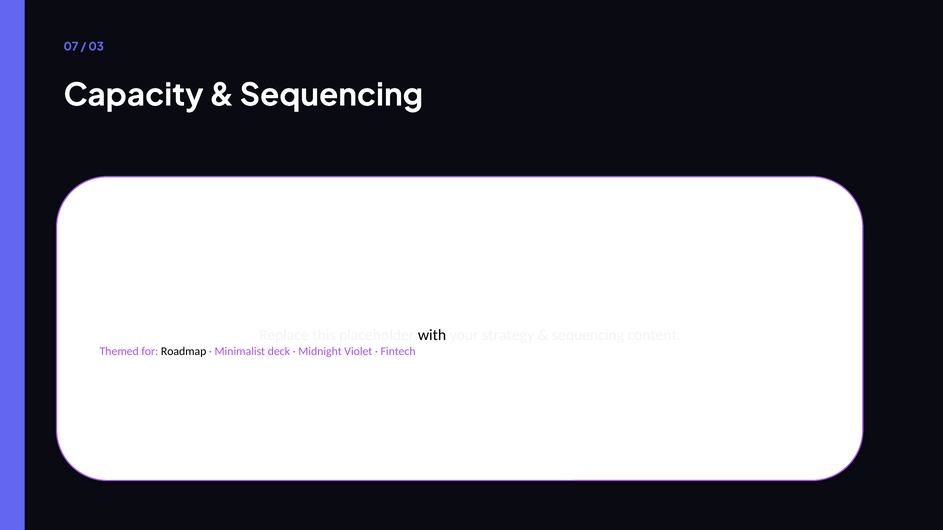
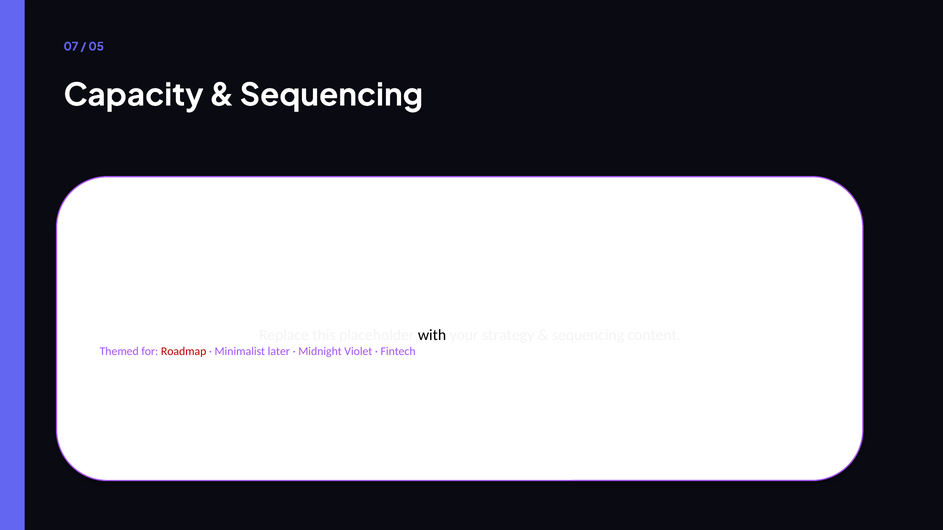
03: 03 -> 05 (96, 47)
Roadmap colour: black -> red (184, 351)
deck: deck -> later (279, 351)
